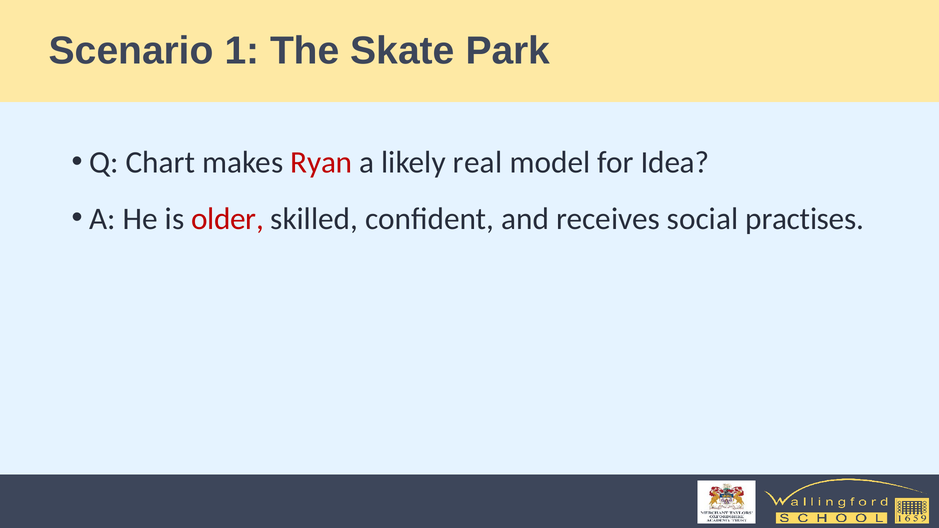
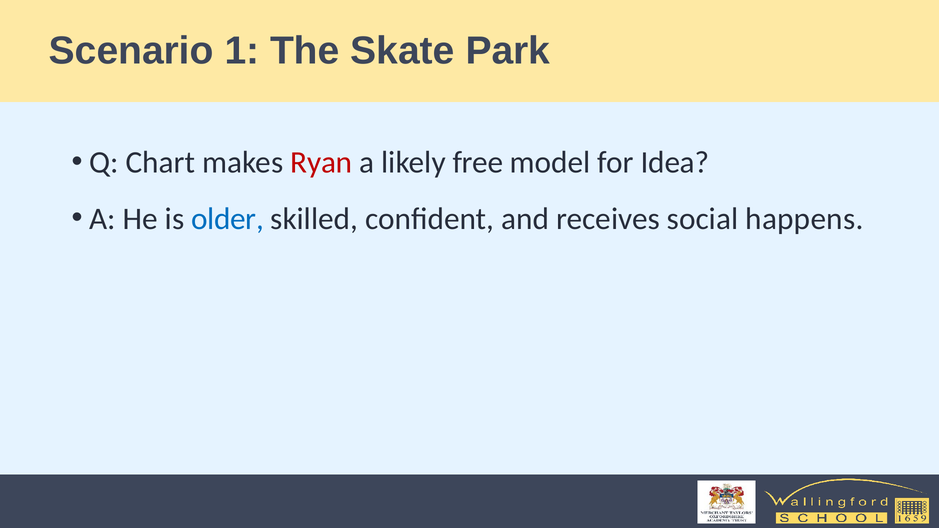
real: real -> free (478, 163)
older colour: red -> blue (227, 219)
practises: practises -> happens (804, 219)
